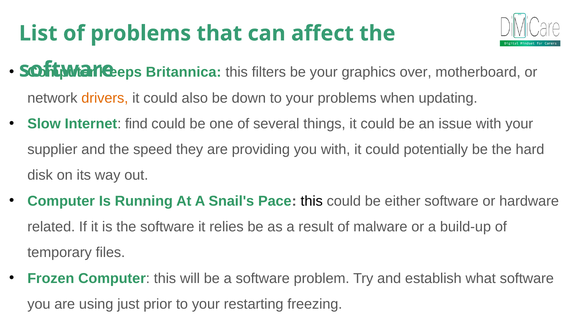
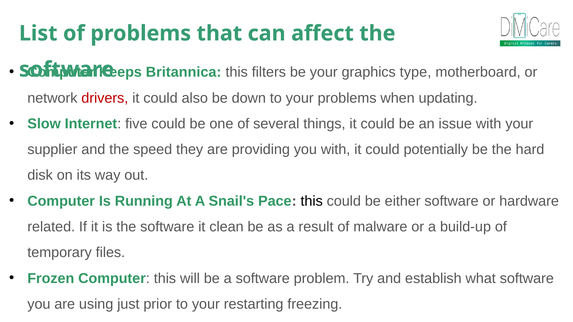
over: over -> type (416, 72)
drivers colour: orange -> red (105, 98)
find: find -> five (136, 124)
relies: relies -> clean (226, 227)
